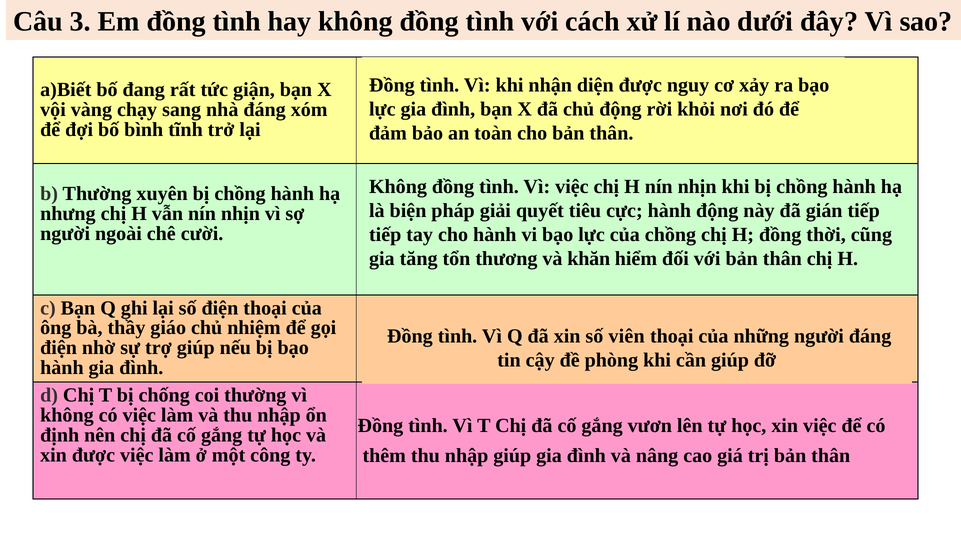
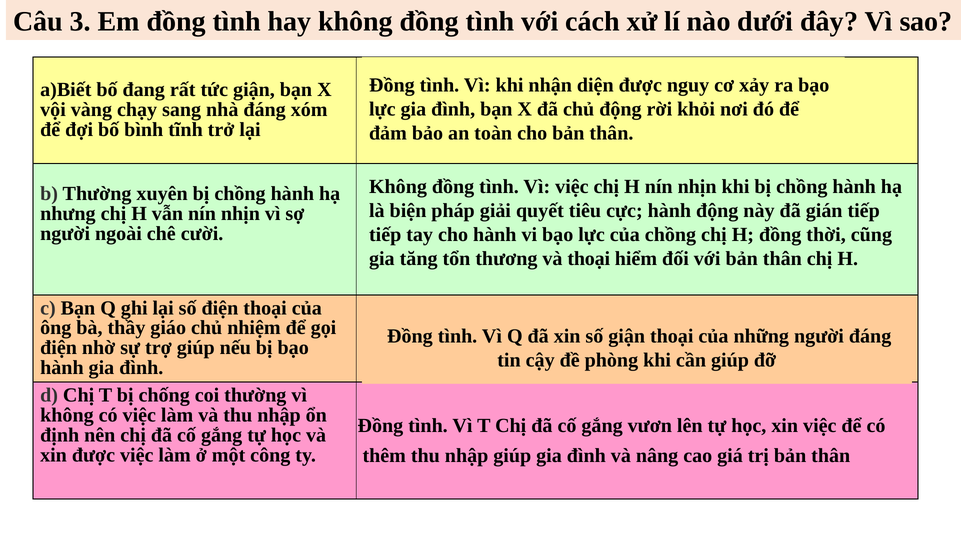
và khăn: khăn -> thoại (589, 259)
số viên: viên -> giận (627, 336)
